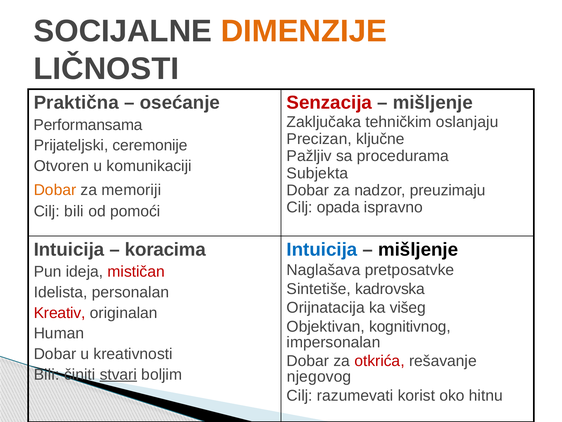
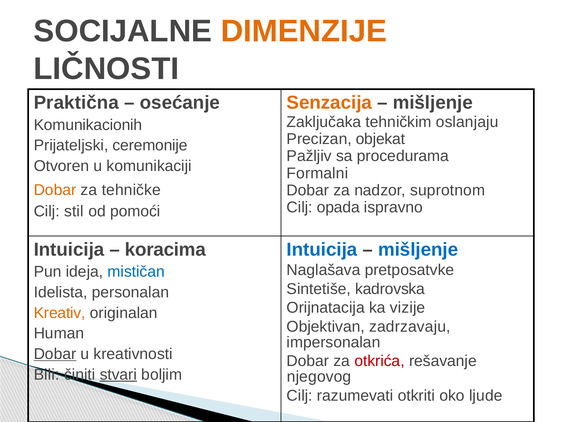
Senzacija colour: red -> orange (329, 103)
Performansama: Performansama -> Komunikacionih (88, 125)
ključne: ključne -> objekat (380, 139)
Subjekta: Subjekta -> Formalni (317, 173)
memoriji: memoriji -> tehničke (131, 190)
preuzimaju: preuzimaju -> suprotnom (448, 190)
Cilj bili: bili -> stil (74, 211)
mišljenje colour: black -> blue (418, 249)
mističan colour: red -> blue (136, 271)
višeg: višeg -> vizije (408, 307)
Kreativ colour: red -> orange (60, 312)
kognitivnog: kognitivnog -> zadrzavaju (410, 326)
Dobar underline: none -> present (55, 354)
korist: korist -> otkriti (416, 395)
hitnu: hitnu -> ljude (486, 395)
